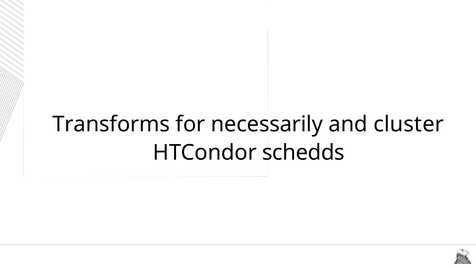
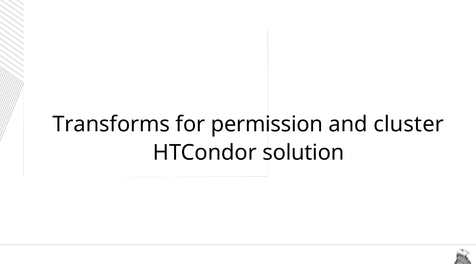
necessarily: necessarily -> permission (267, 124)
schedds: schedds -> solution (303, 153)
